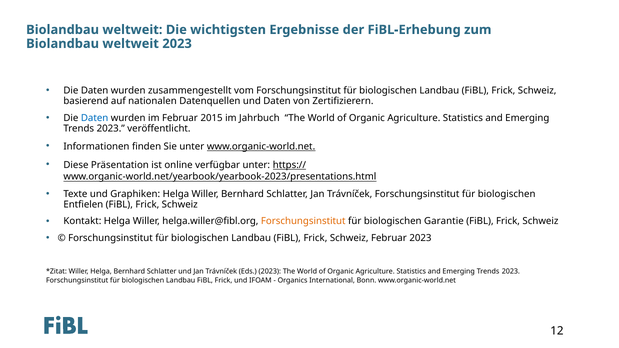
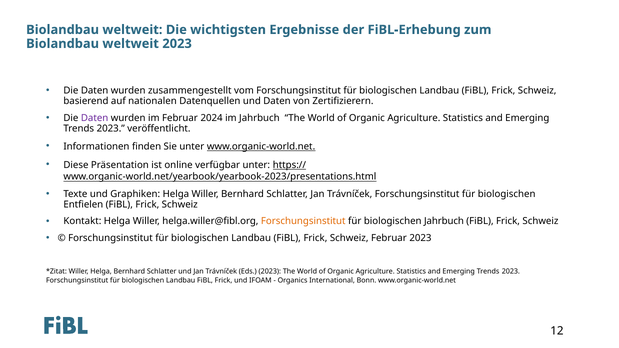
Daten colour: blue -> purple (95, 118)
2015: 2015 -> 2024 (212, 118)
biologischen Garantie: Garantie -> Jahrbuch (444, 221)
